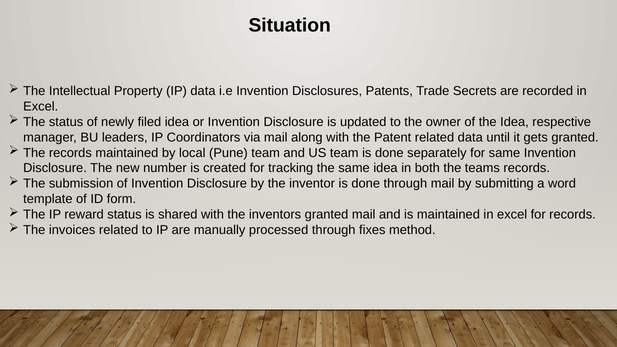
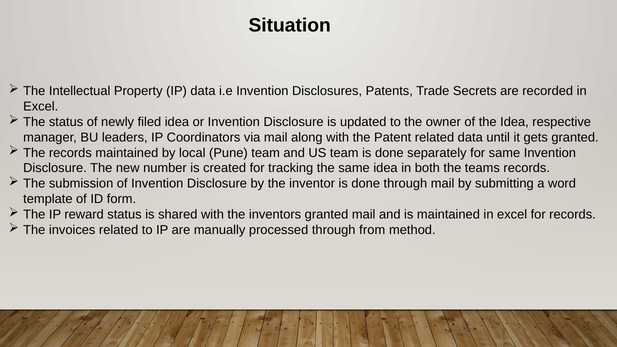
fixes: fixes -> from (372, 230)
